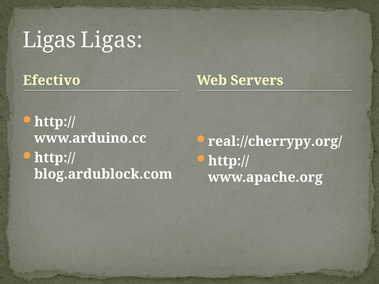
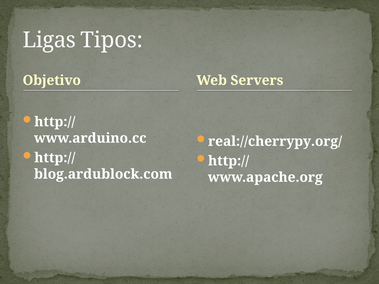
Ligas Ligas: Ligas -> Tipos (112, 40)
Efectivo: Efectivo -> Objetivo (52, 80)
